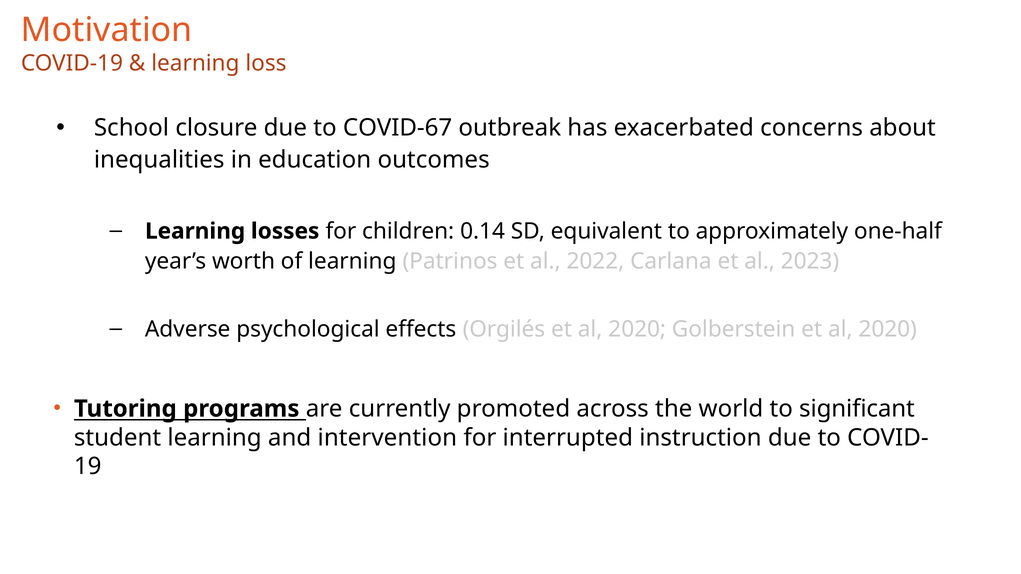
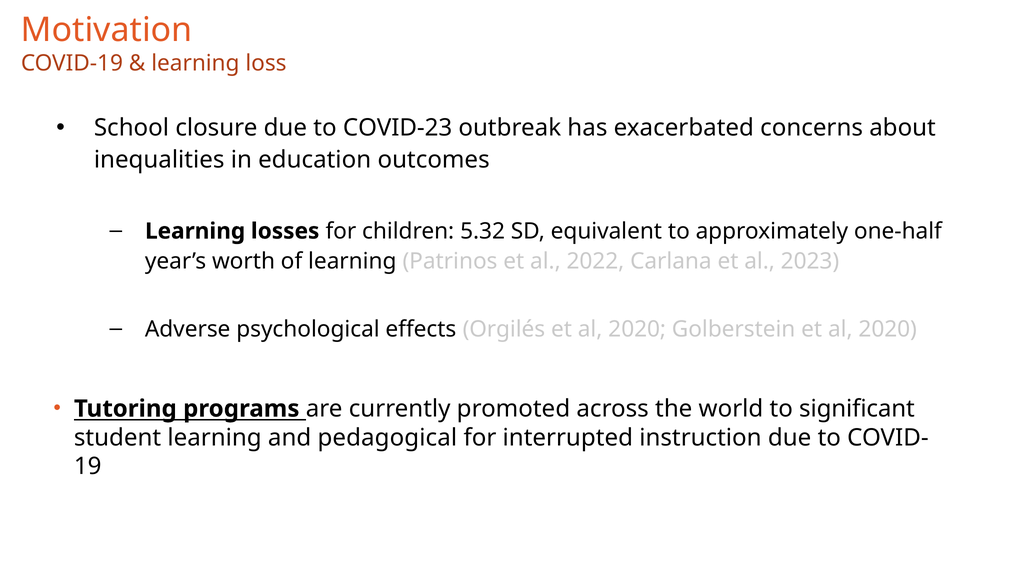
COVID-67: COVID-67 -> COVID-23 (398, 128)
0.14: 0.14 -> 5.32 (483, 231)
intervention: intervention -> pedagogical (387, 438)
